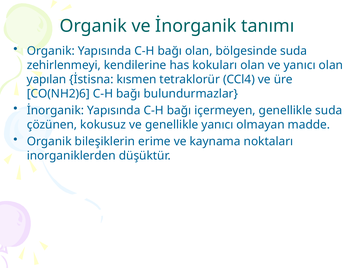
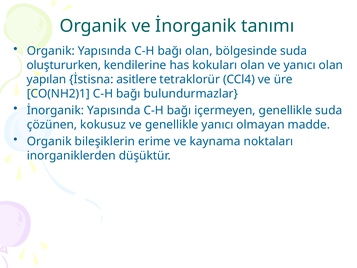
zehirlenmeyi: zehirlenmeyi -> oluştururken (64, 65)
kısmen: kısmen -> asitlere (137, 79)
CO(NH2)6: CO(NH2)6 -> CO(NH2)1 (58, 94)
